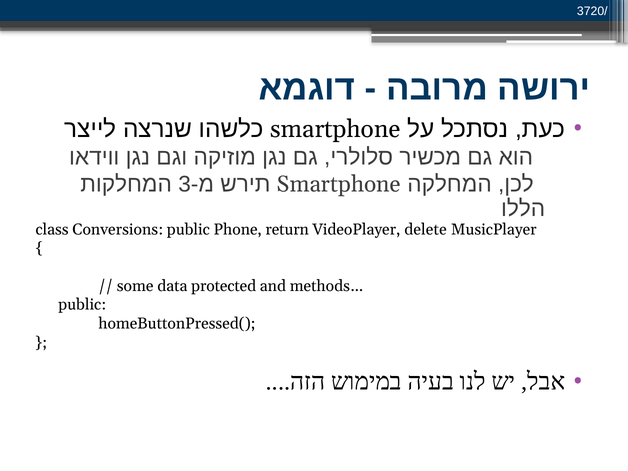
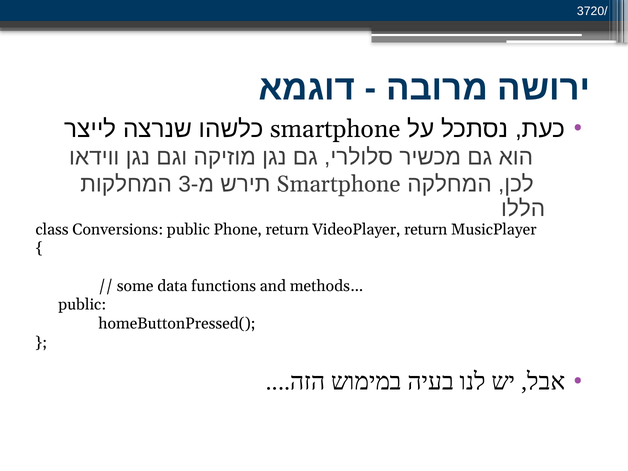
VideoPlayer delete: delete -> return (426, 229)
protected: protected -> functions (224, 286)
